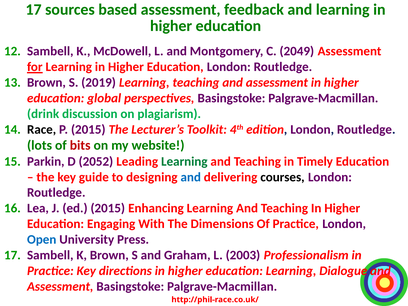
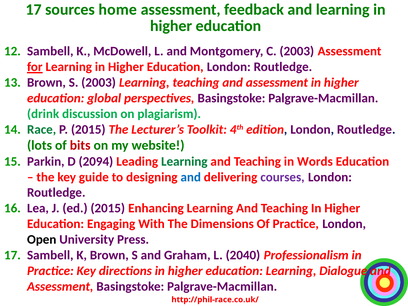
based: based -> home (118, 10)
C 2049: 2049 -> 2003 (297, 51)
S 2019: 2019 -> 2003 (99, 83)
Race colour: black -> green (42, 129)
2052: 2052 -> 2094 (96, 161)
Timely: Timely -> Words (315, 161)
courses colour: black -> purple (282, 177)
Open colour: blue -> black (42, 240)
2003: 2003 -> 2040 (243, 255)
